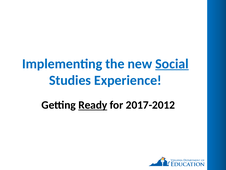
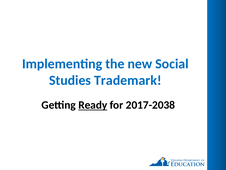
Social underline: present -> none (172, 64)
Experience: Experience -> Trademark (128, 80)
2017-2012: 2017-2012 -> 2017-2038 (150, 105)
